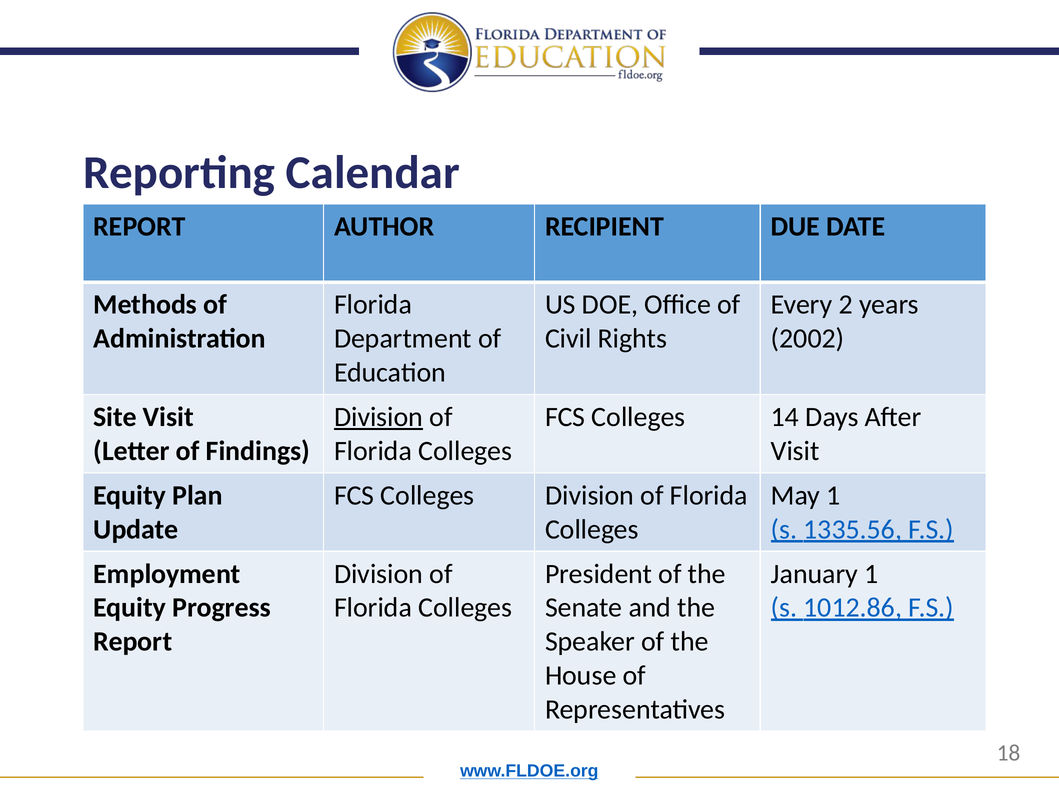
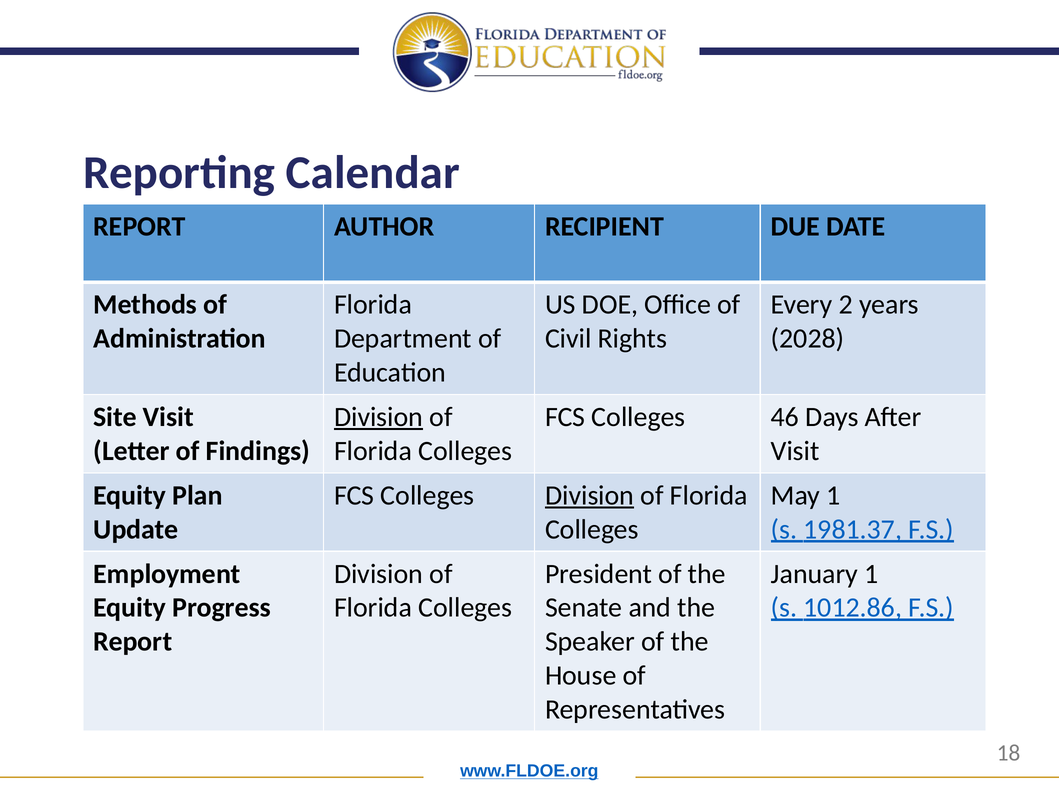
2002: 2002 -> 2028 (808, 339)
14: 14 -> 46 (785, 417)
Division underline: none -> present (590, 496)
1335.56: 1335.56 -> 1981.37 (853, 529)
